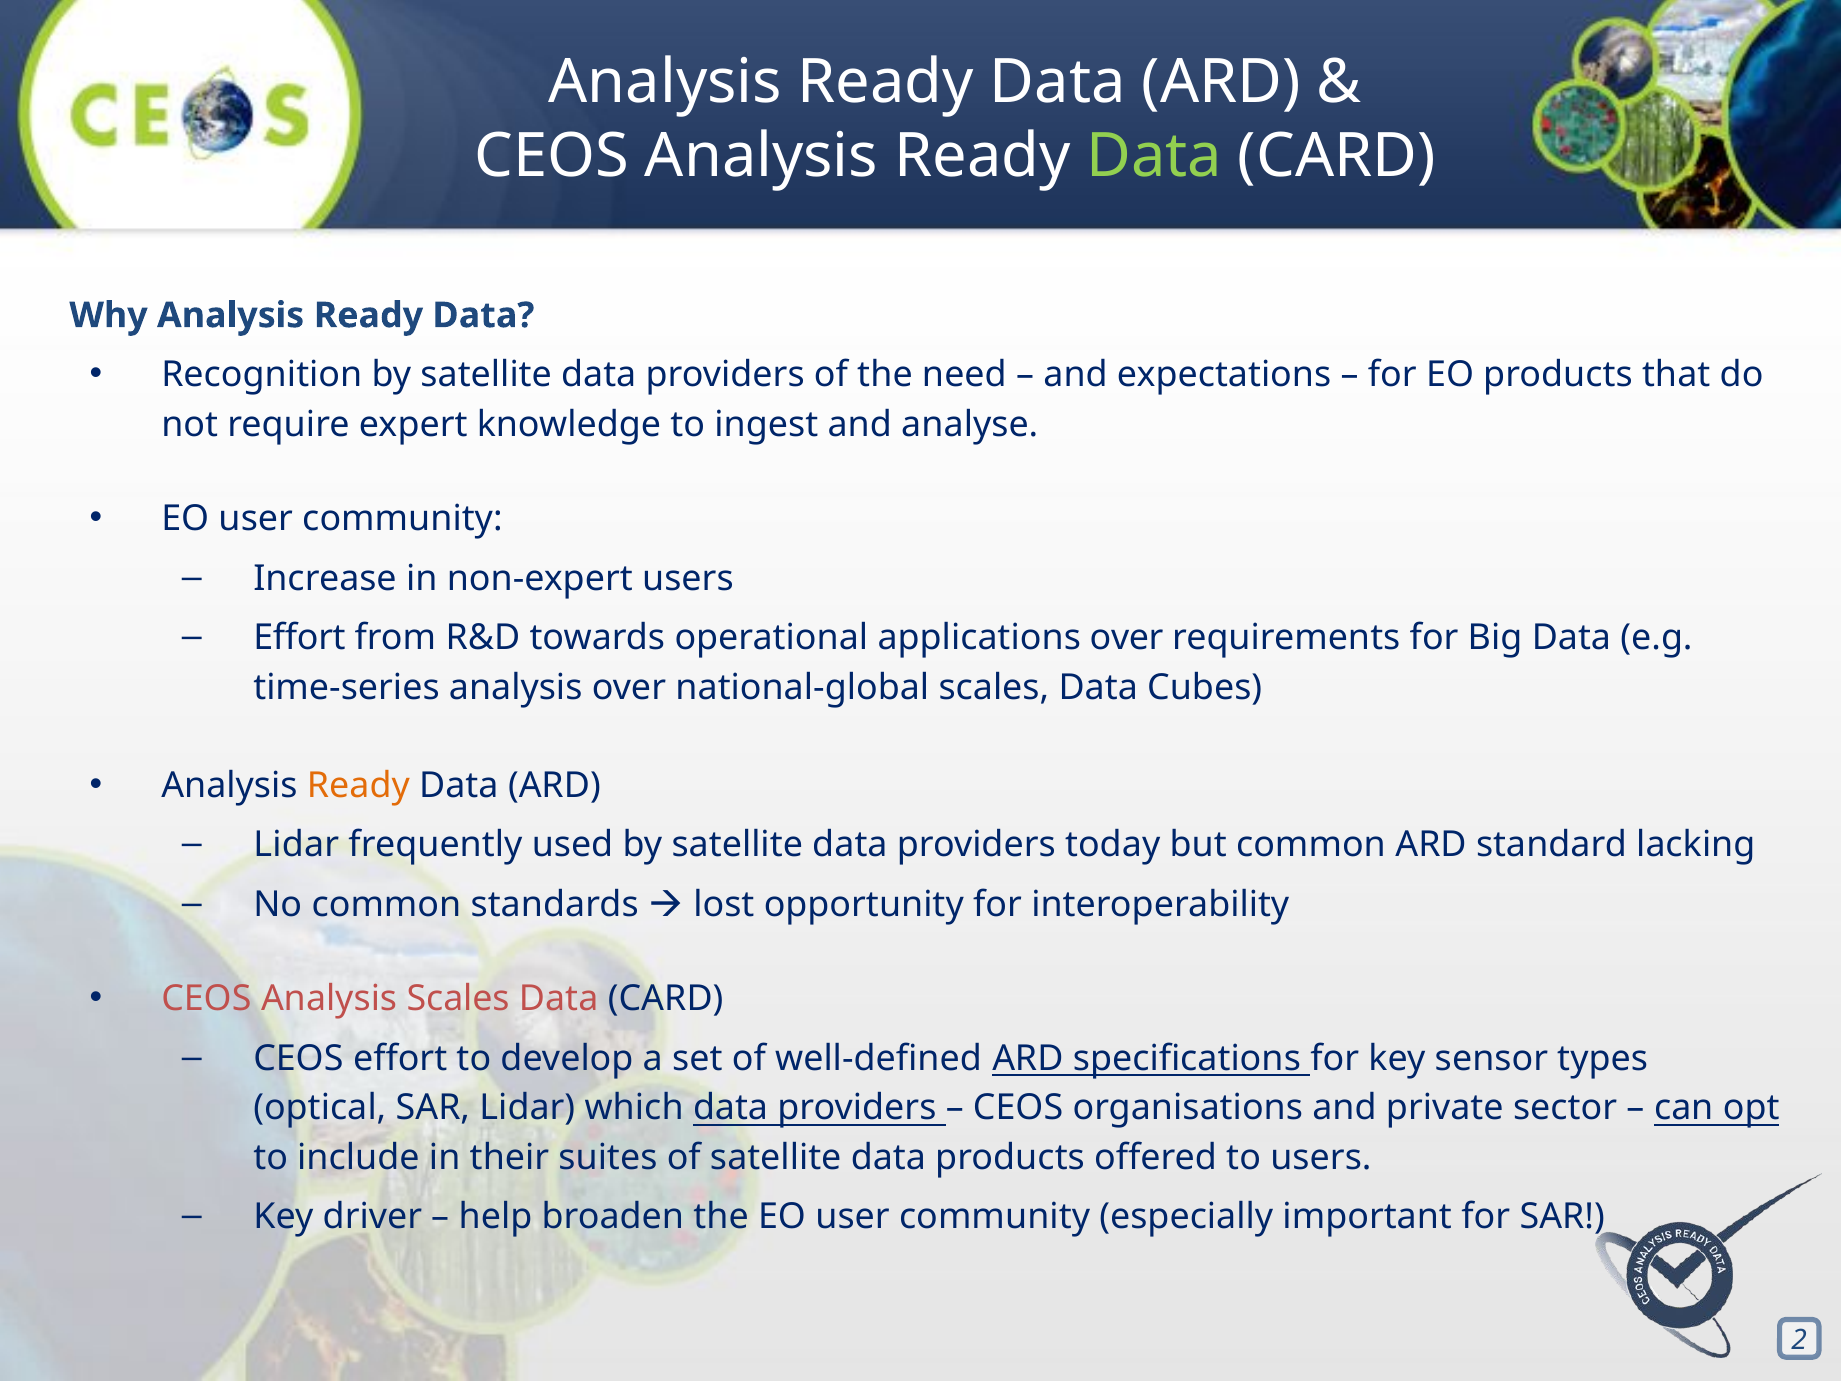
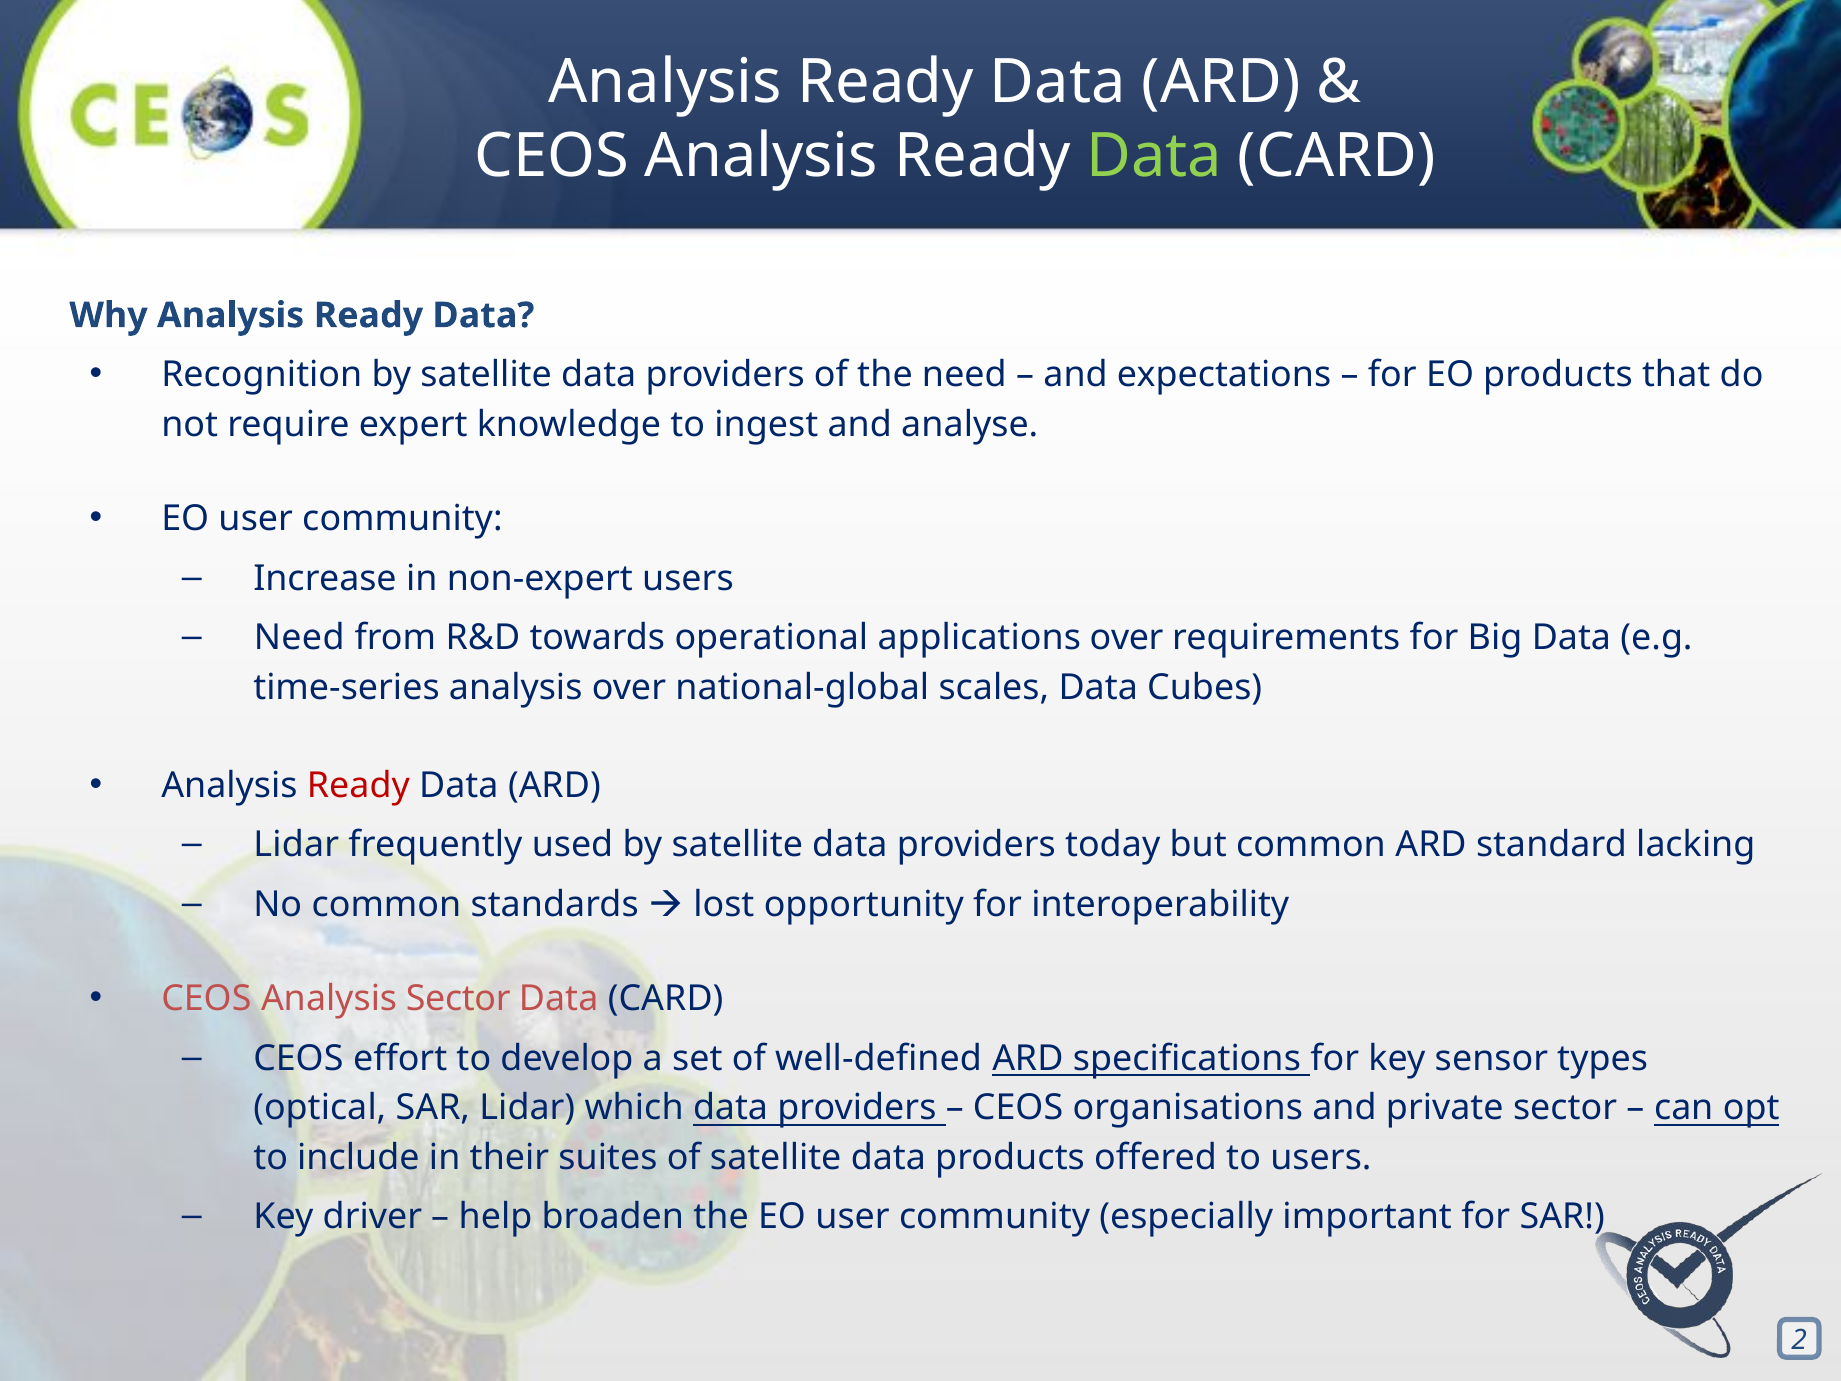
Effort: Effort -> Need (299, 638)
Ready colour: orange -> red (358, 785)
Analysis Scales: Scales -> Sector (458, 999)
